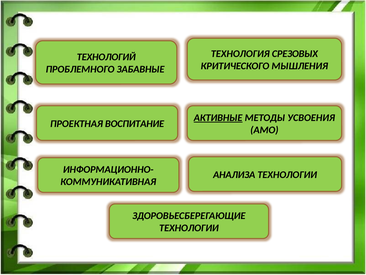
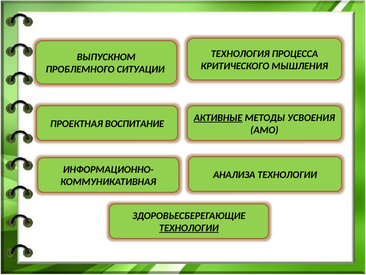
СРЕЗОВЫХ: СРЕЗОВЫХ -> ПРОЦЕССА (295, 54)
ТЕХНОЛОГИЙ: ТЕХНОЛОГИЙ -> ВЫПУСКНОМ (106, 57)
ЗАБАВНЫЕ: ЗАБАВНЫЕ -> СИТУАЦИИ (141, 69)
ТЕХНОЛОГИИ underline: none -> present (189, 228)
